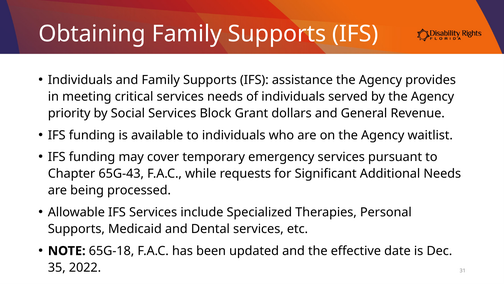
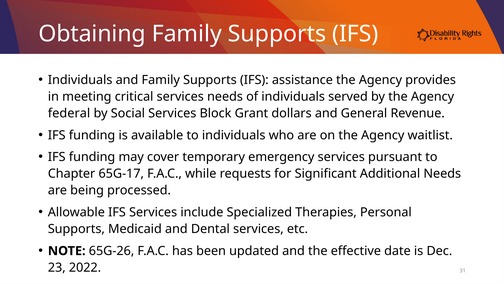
priority: priority -> federal (69, 113)
65G-43: 65G-43 -> 65G-17 (121, 173)
65G-18: 65G-18 -> 65G-26 (112, 250)
35: 35 -> 23 (57, 267)
